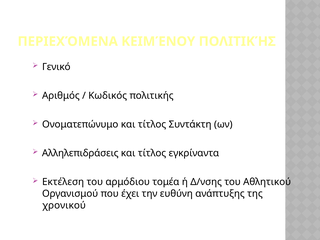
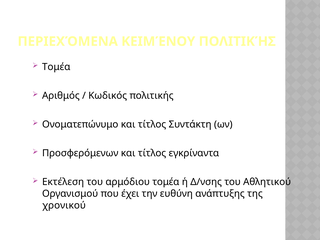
Γενικό: Γενικό -> Τομέα (56, 67)
Αλληλεπιδράσεις: Αλληλεπιδράσεις -> Προσφερόμενων (80, 153)
